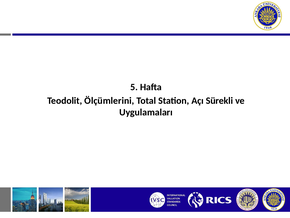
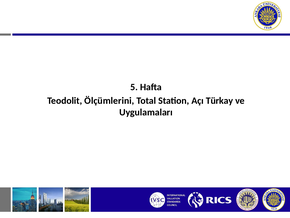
Sürekli: Sürekli -> Türkay (219, 101)
